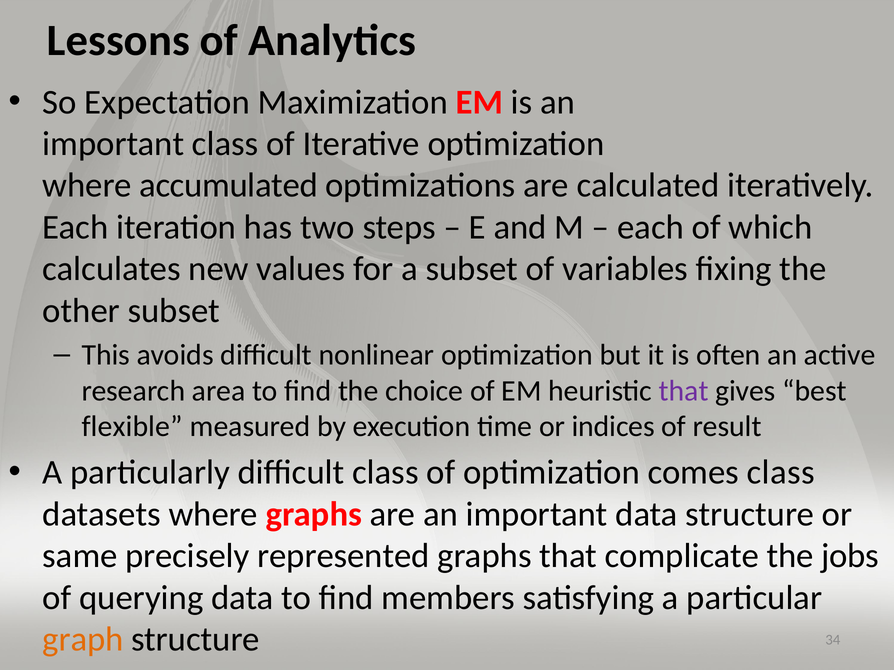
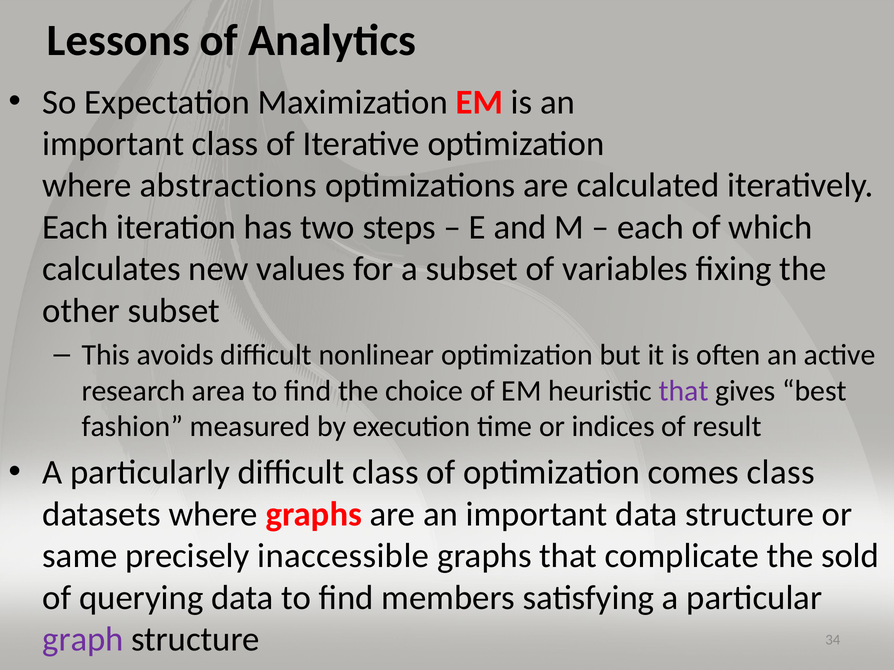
accumulated: accumulated -> abstractions (228, 186)
flexible: flexible -> fashion (132, 427)
represented: represented -> inaccessible (343, 556)
jobs: jobs -> sold (850, 556)
graph colour: orange -> purple (83, 640)
